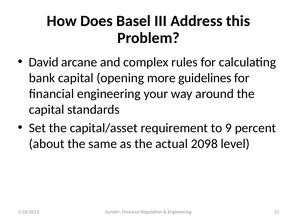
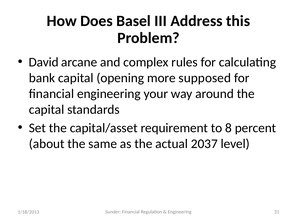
guidelines: guidelines -> supposed (205, 78)
9: 9 -> 8 (228, 128)
2098: 2098 -> 2037 (204, 144)
